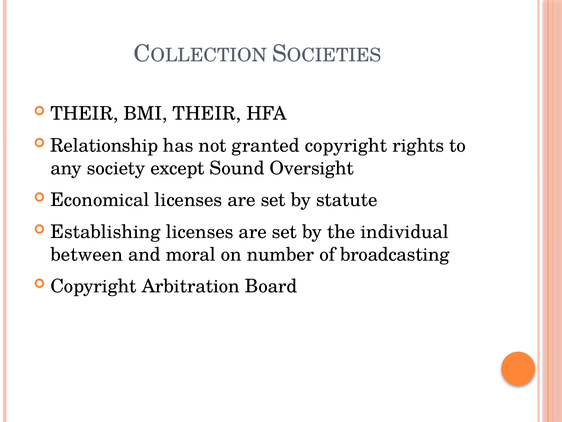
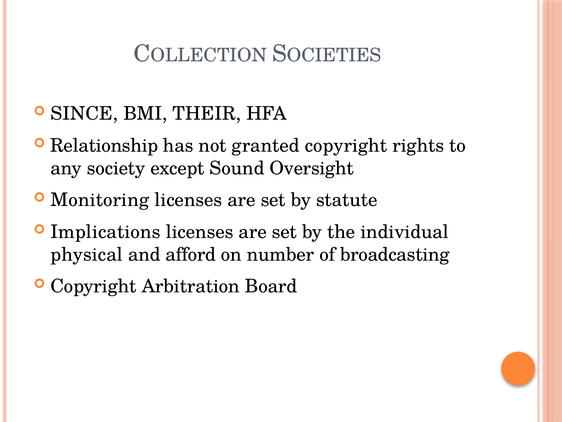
THEIR: THEIR -> SINCE (84, 114)
Economical: Economical -> Monitoring (100, 200)
Establishing: Establishing -> Implications (105, 232)
between: between -> physical (87, 254)
moral: moral -> afford (191, 254)
